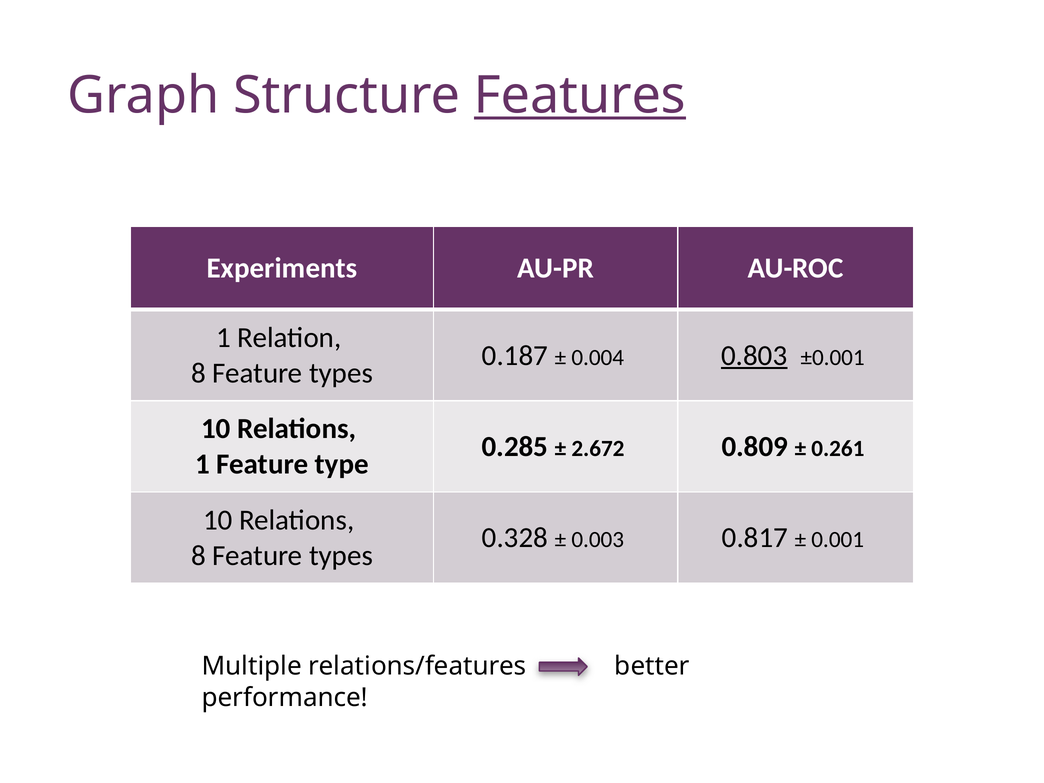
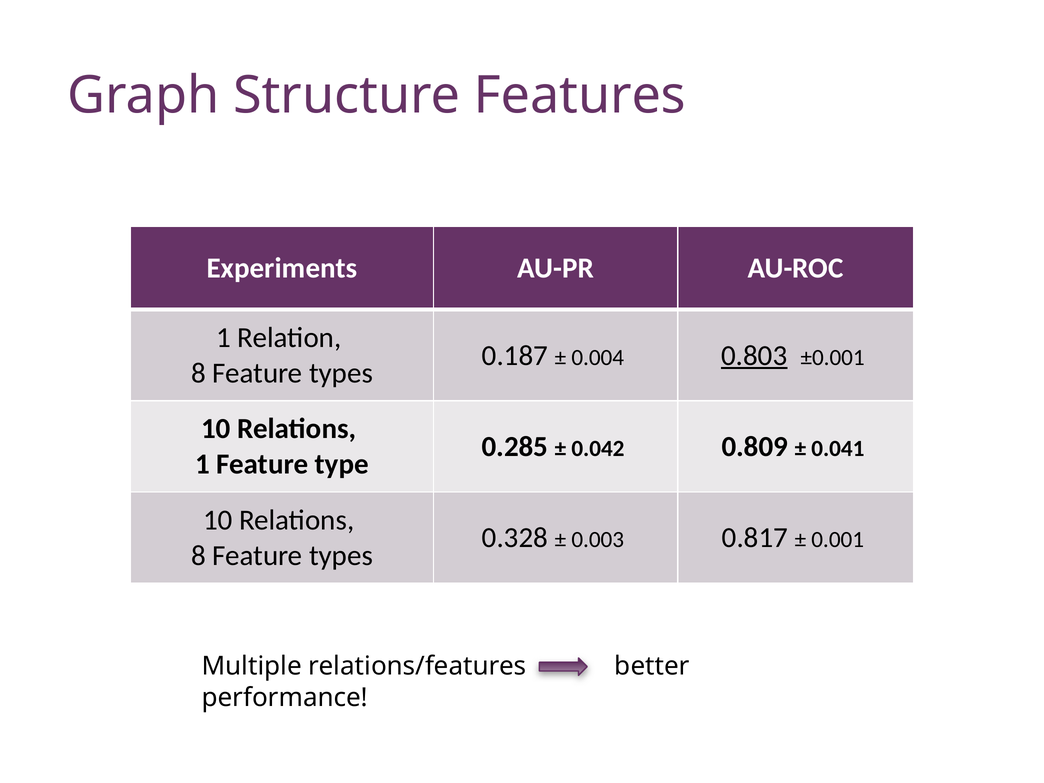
Features underline: present -> none (580, 95)
2.672: 2.672 -> 0.042 (598, 449)
0.261: 0.261 -> 0.041 (838, 449)
